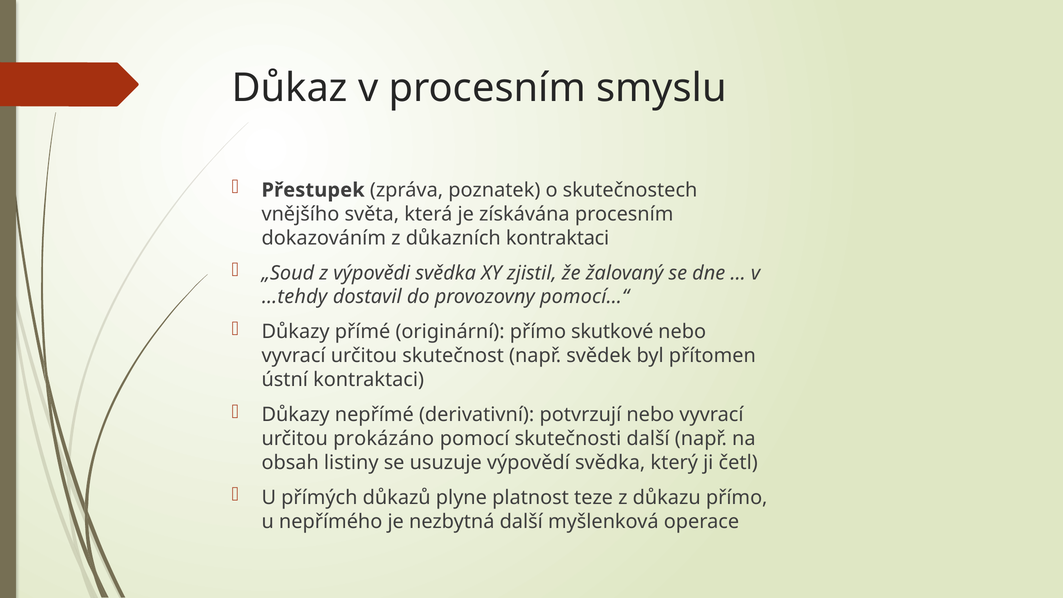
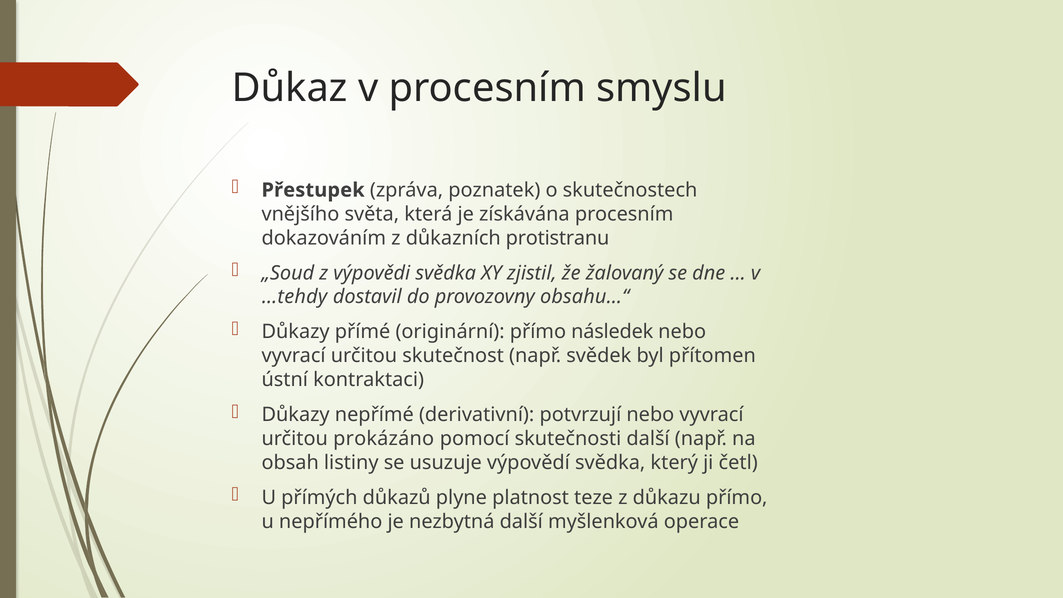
důkazních kontraktaci: kontraktaci -> protistranu (558, 238)
pomocí…“: pomocí…“ -> obsahu…“ (585, 297)
skutkové: skutkové -> následek (612, 332)
